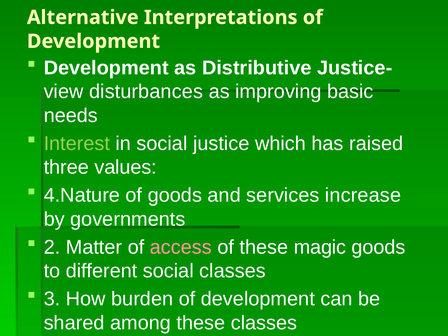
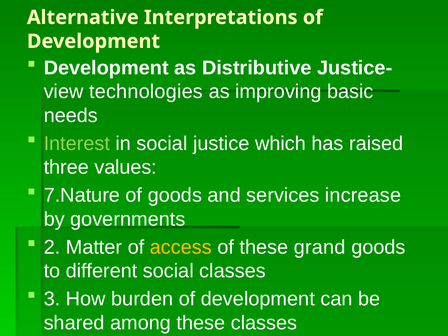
disturbances: disturbances -> technologies (146, 92)
4.Nature: 4.Nature -> 7.Nature (82, 195)
access colour: pink -> yellow (181, 247)
magic: magic -> grand (320, 247)
